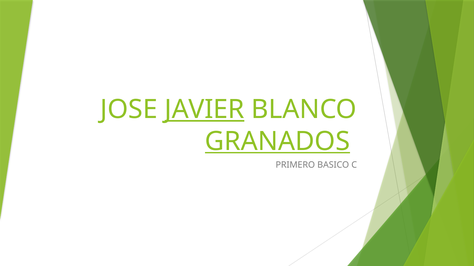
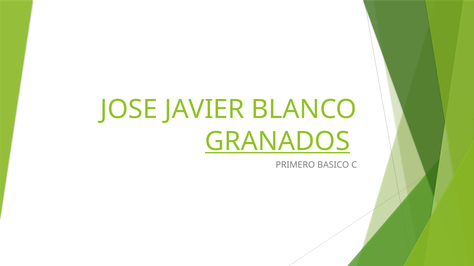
JAVIER underline: present -> none (205, 110)
